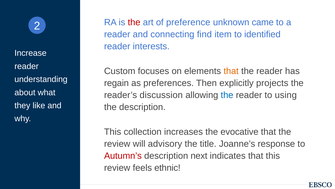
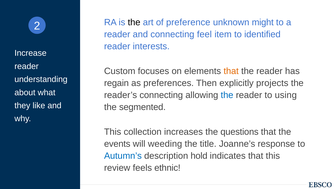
the colour: red -> black (134, 22)
came: came -> might (263, 22)
find: find -> feel (204, 34)
reader’s discussion: discussion -> connecting (161, 95)
the description: description -> segmented (142, 107)
evocative: evocative -> questions (240, 131)
review: review -> events (117, 143)
advisory: advisory -> weeding (165, 143)
Autumn’s colour: red -> blue (123, 155)
next: next -> hold (199, 155)
